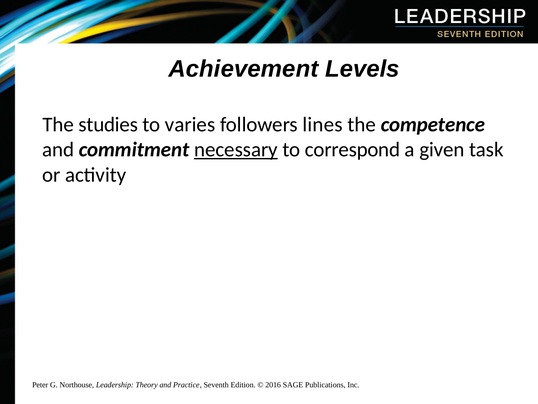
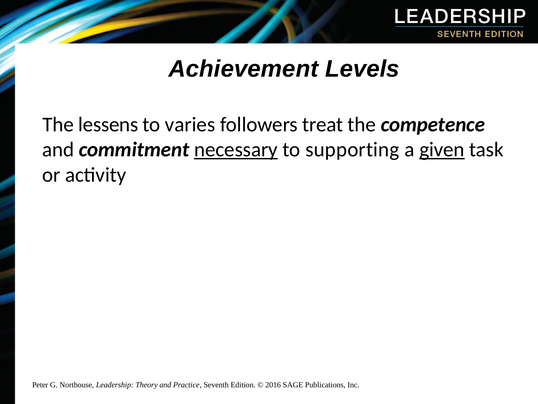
studies: studies -> lessens (108, 124)
lines: lines -> treat (323, 124)
correspond: correspond -> supporting (352, 149)
given underline: none -> present (442, 149)
